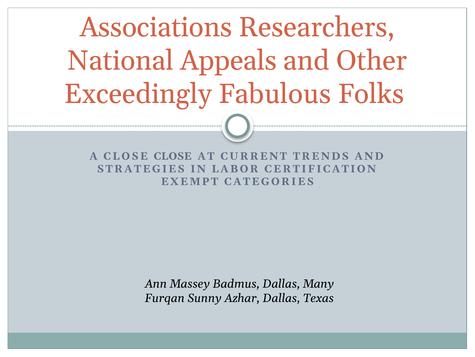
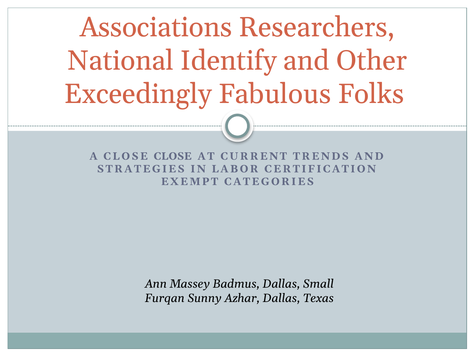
Appeals: Appeals -> Identify (228, 61)
Many: Many -> Small (318, 283)
